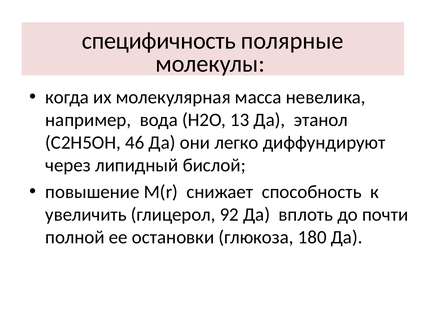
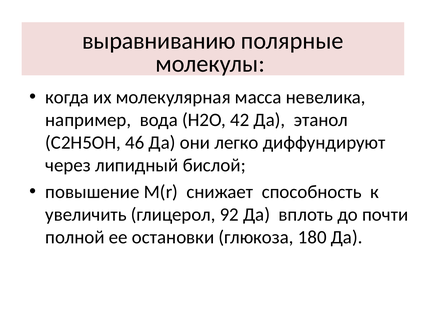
специфичность: специфичность -> выравниванию (159, 41)
13: 13 -> 42 (240, 120)
